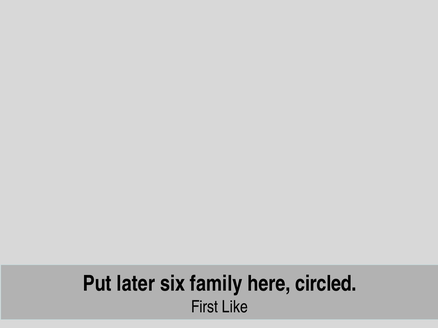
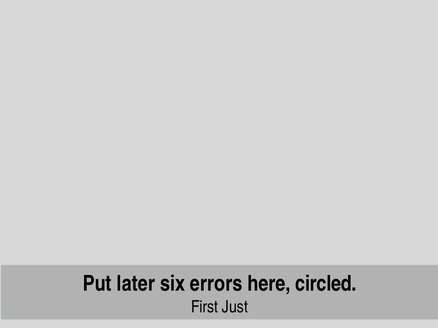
family: family -> errors (216, 284)
Like: Like -> Just (235, 307)
